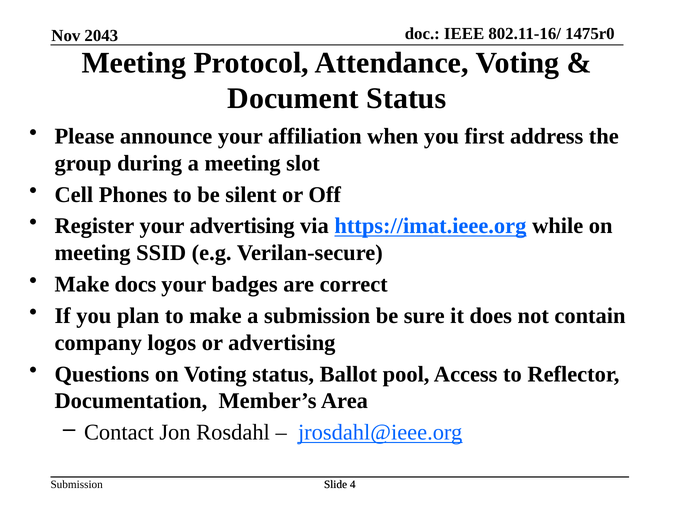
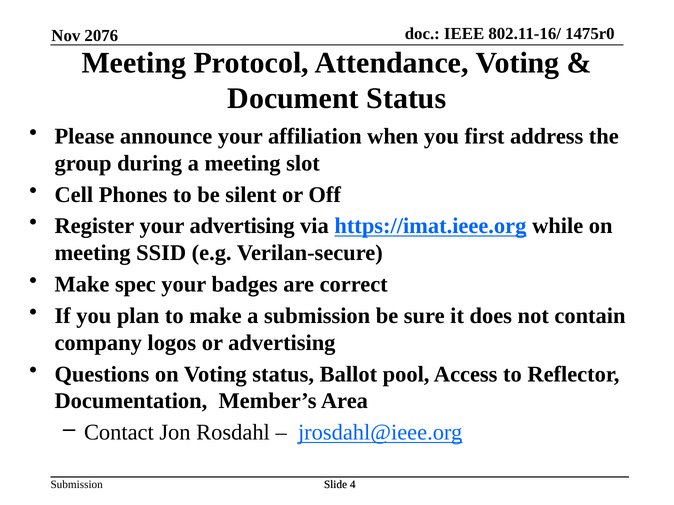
2043: 2043 -> 2076 (101, 36)
docs: docs -> spec (135, 285)
